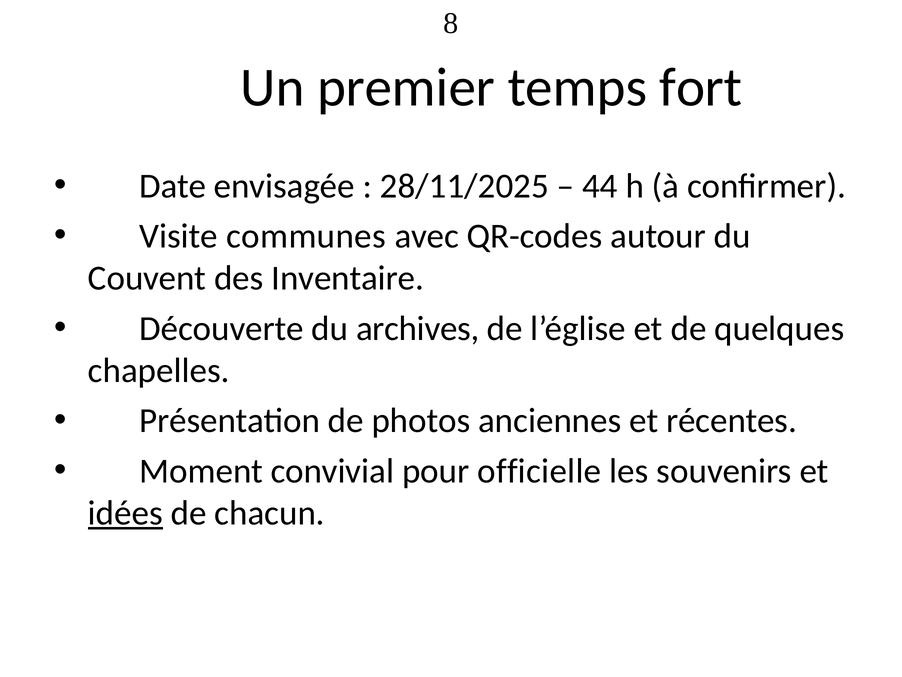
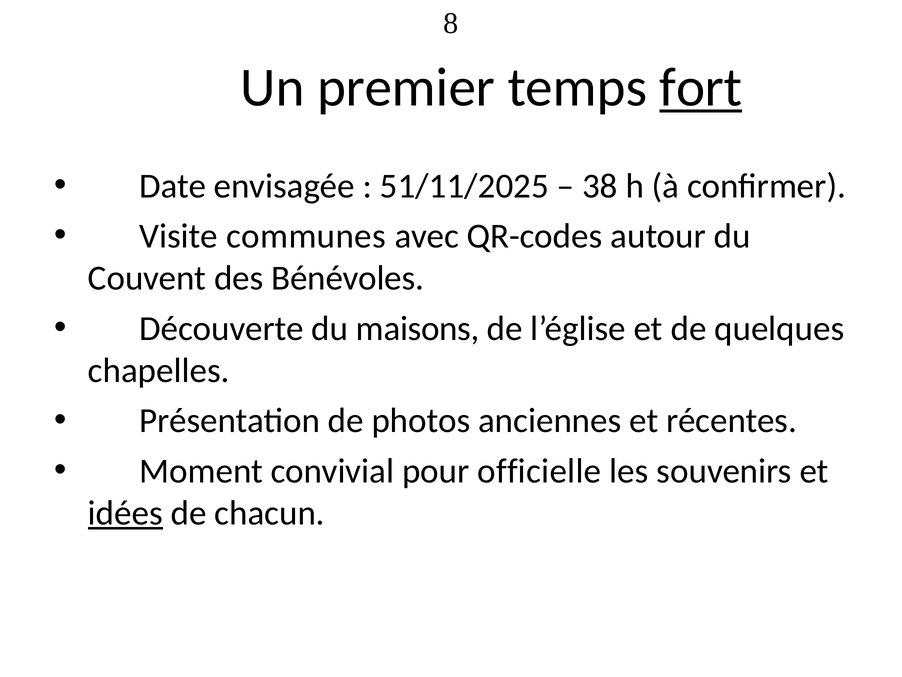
fort underline: none -> present (701, 87)
28/11/2025: 28/11/2025 -> 51/11/2025 (464, 186)
44: 44 -> 38 (600, 186)
Inventaire: Inventaire -> Bénévoles (348, 278)
archives: archives -> maisons (418, 328)
